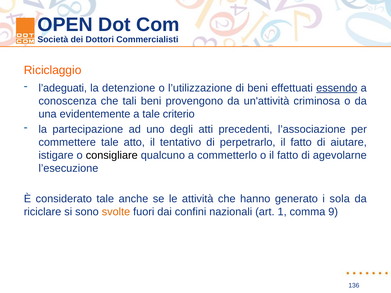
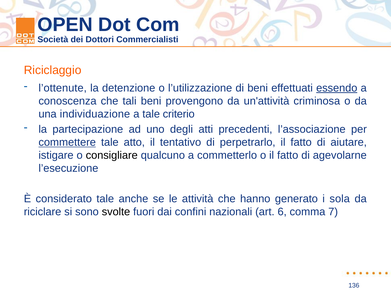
l’adeguati: l’adeguati -> l’ottenute (63, 88)
evidentemente: evidentemente -> individuazione (95, 114)
commettere underline: none -> present (67, 142)
svolte colour: orange -> black (116, 212)
1: 1 -> 6 (282, 212)
9: 9 -> 7 (333, 212)
